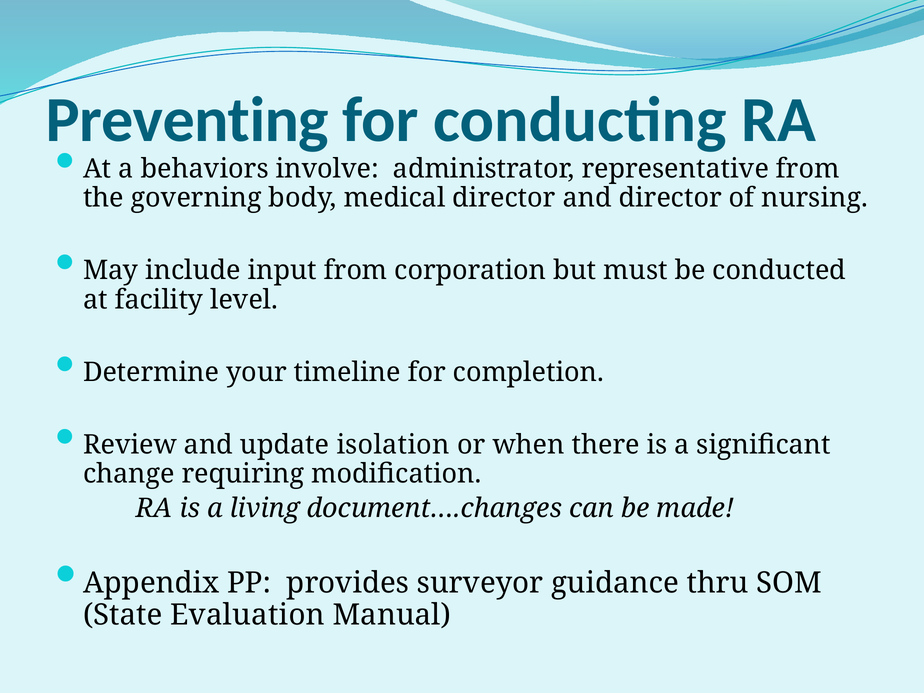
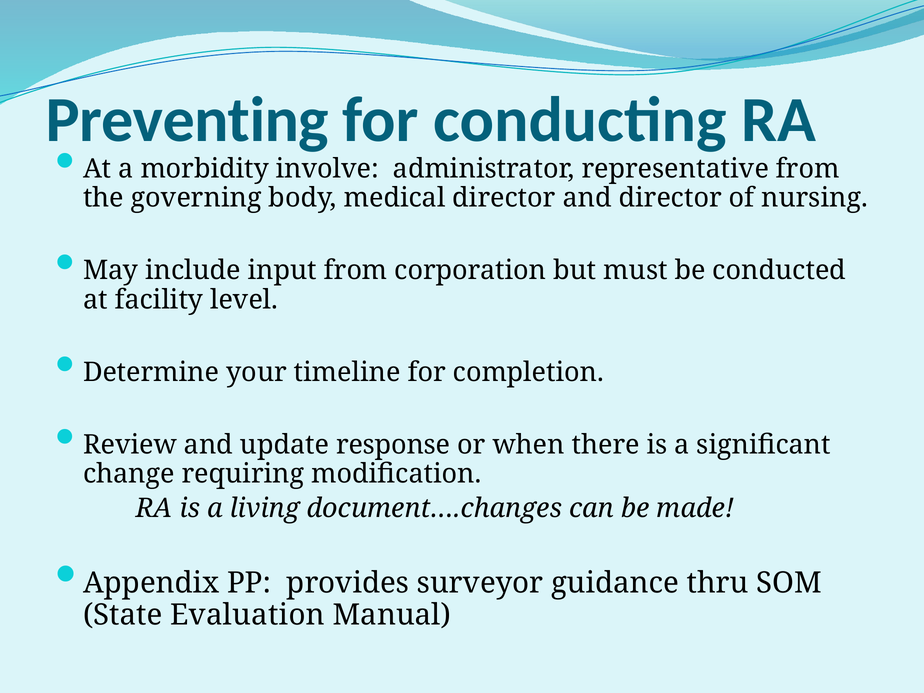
behaviors: behaviors -> morbidity (205, 169)
isolation: isolation -> response (393, 445)
